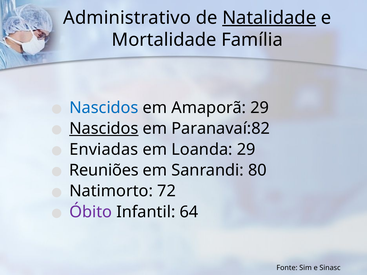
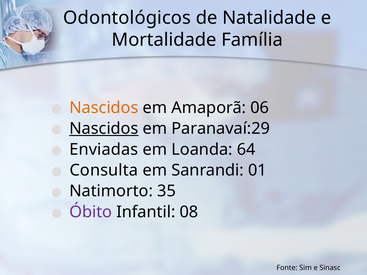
Administrativo: Administrativo -> Odontológicos (127, 18)
Natalidade underline: present -> none (269, 18)
Nascidos colour: blue -> orange (104, 108)
Amaporã 29: 29 -> 06 (260, 108)
Paranavaí:82: Paranavaí:82 -> Paranavaí:29 (221, 129)
Loanda 29: 29 -> 64 (246, 150)
Reuniões: Reuniões -> Consulta (104, 170)
80: 80 -> 01 (257, 170)
72: 72 -> 35 (167, 191)
64: 64 -> 08 (189, 212)
